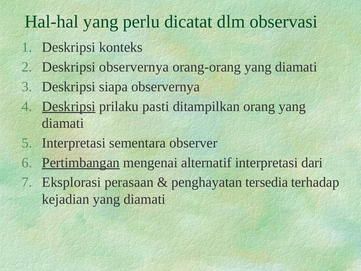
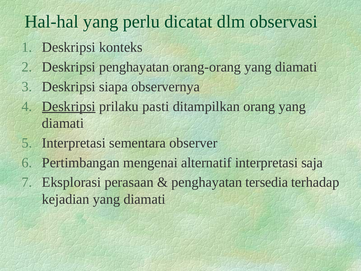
Deskripsi observernya: observernya -> penghayatan (134, 67)
Pertimbangan underline: present -> none (81, 163)
dari: dari -> saja (312, 163)
